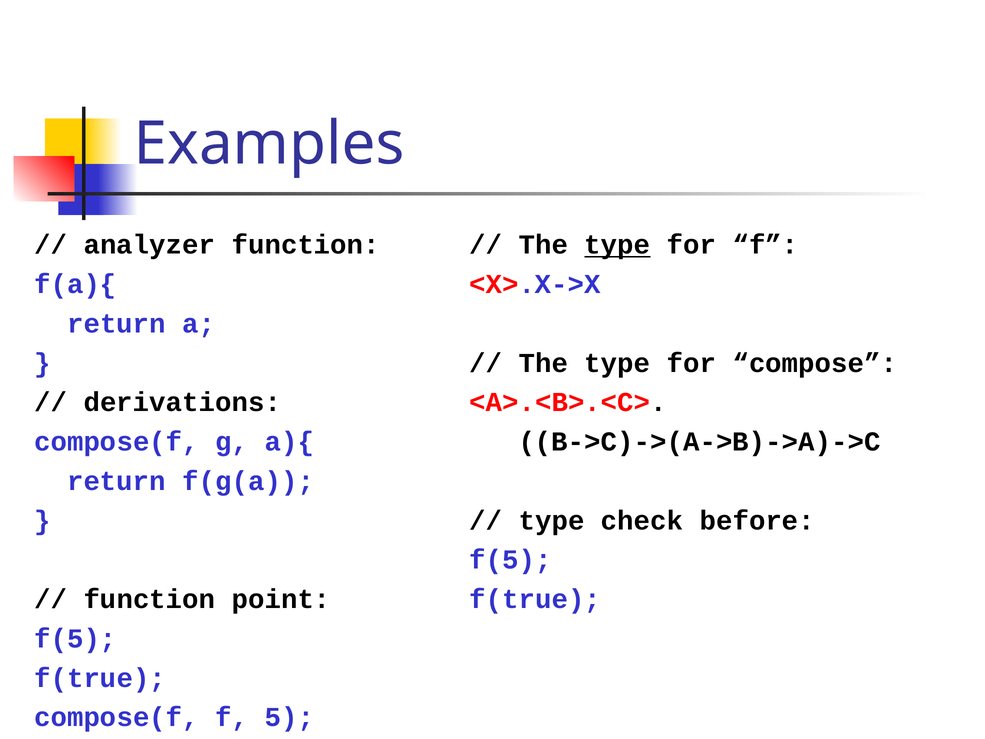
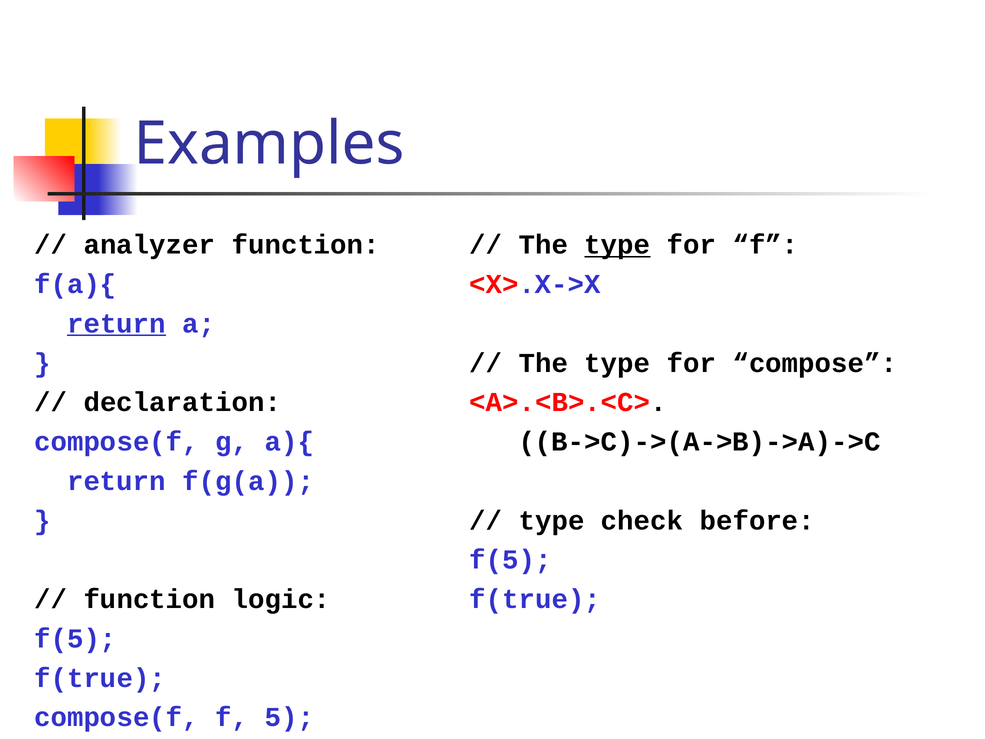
return underline: none -> present (116, 323)
derivations: derivations -> declaration (182, 402)
point: point -> logic (281, 599)
